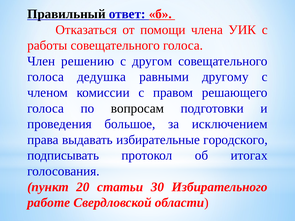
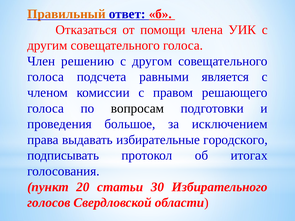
Правильный colour: black -> orange (66, 14)
работы: работы -> другим (47, 45)
дедушка: дедушка -> подсчета (102, 77)
другому: другому -> является (225, 77)
работе: работе -> голосов (49, 203)
